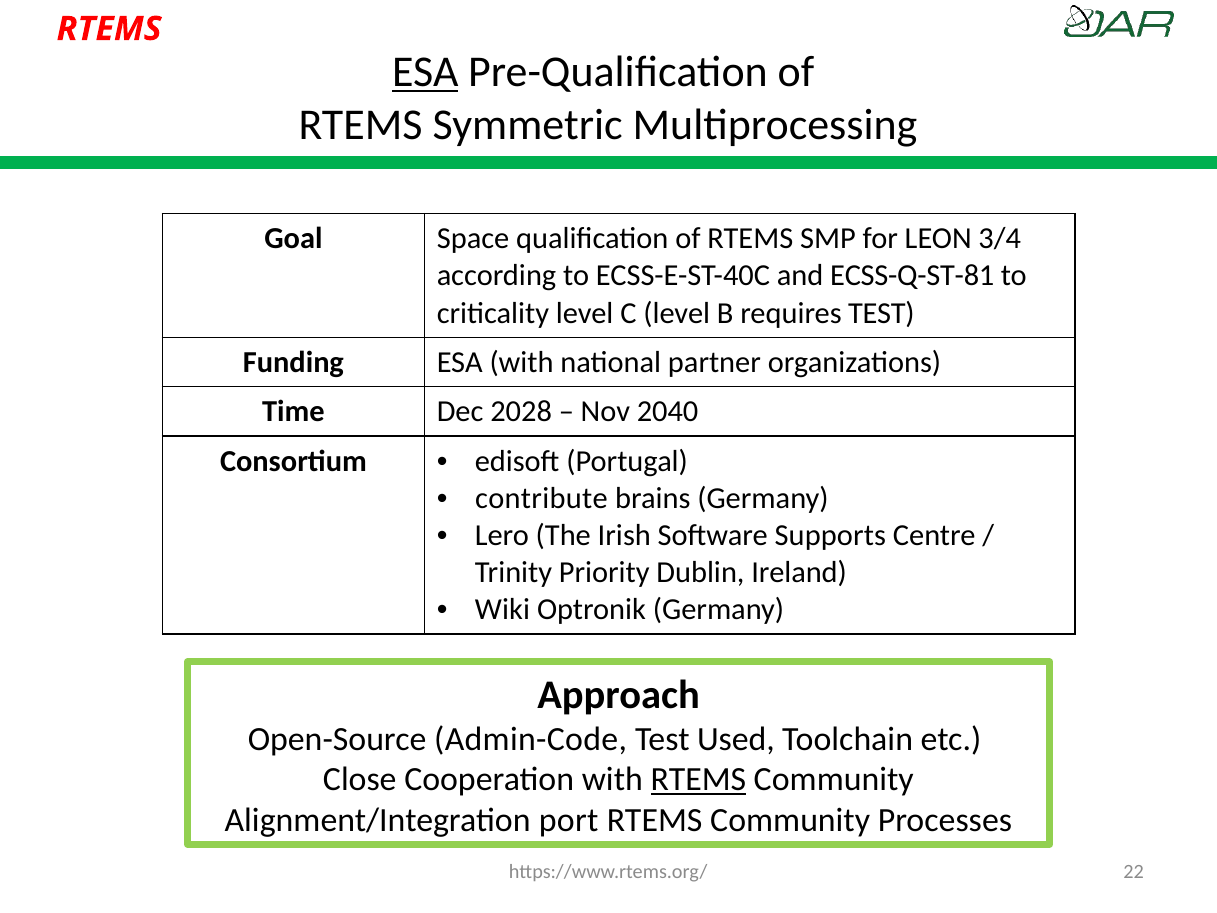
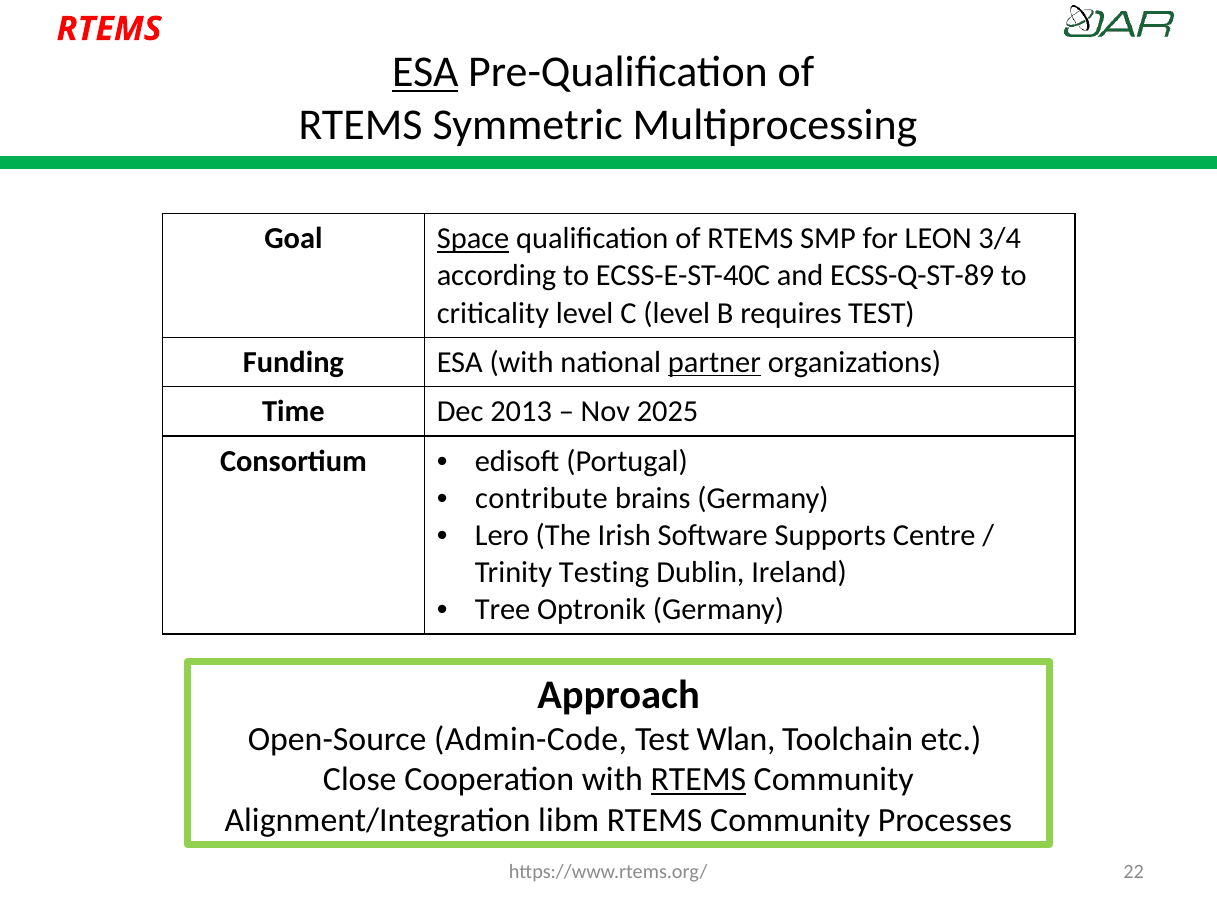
Space underline: none -> present (473, 239)
ECSS-Q-ST-81: ECSS-Q-ST-81 -> ECSS-Q-ST-89 (912, 276)
partner underline: none -> present (714, 362)
2028: 2028 -> 2013 (521, 412)
2040: 2040 -> 2025 (668, 412)
Priority: Priority -> Testing (604, 572)
Wiki: Wiki -> Tree (503, 610)
Used: Used -> Wlan (736, 739)
port: port -> libm (569, 820)
